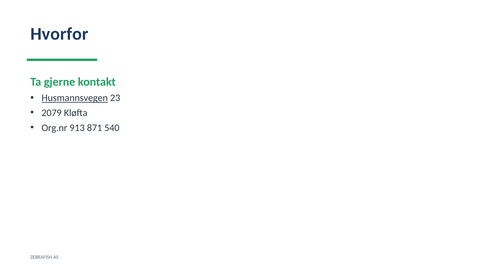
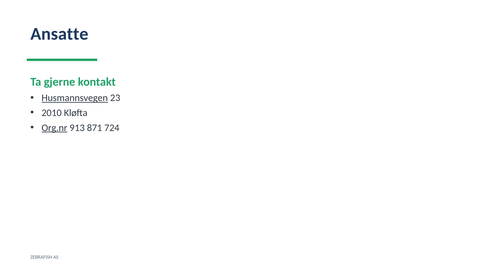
Hvorfor: Hvorfor -> Ansatte (59, 34)
2079: 2079 -> 2010 (52, 113)
Org.nr underline: none -> present (54, 128)
540: 540 -> 724 (112, 128)
